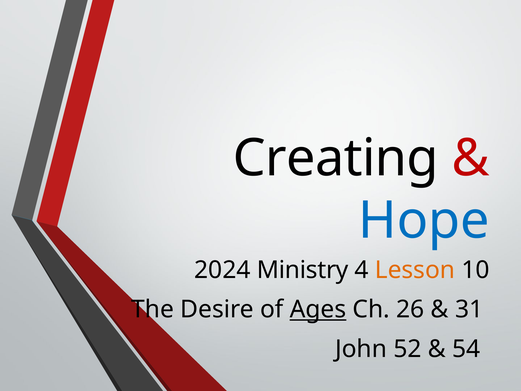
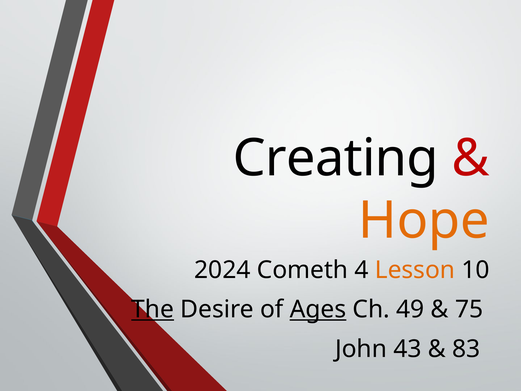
Hope colour: blue -> orange (424, 221)
Ministry: Ministry -> Cometh (302, 270)
The underline: none -> present (153, 309)
26: 26 -> 49 (410, 309)
31: 31 -> 75 (469, 309)
52: 52 -> 43 (407, 349)
54: 54 -> 83 (466, 349)
